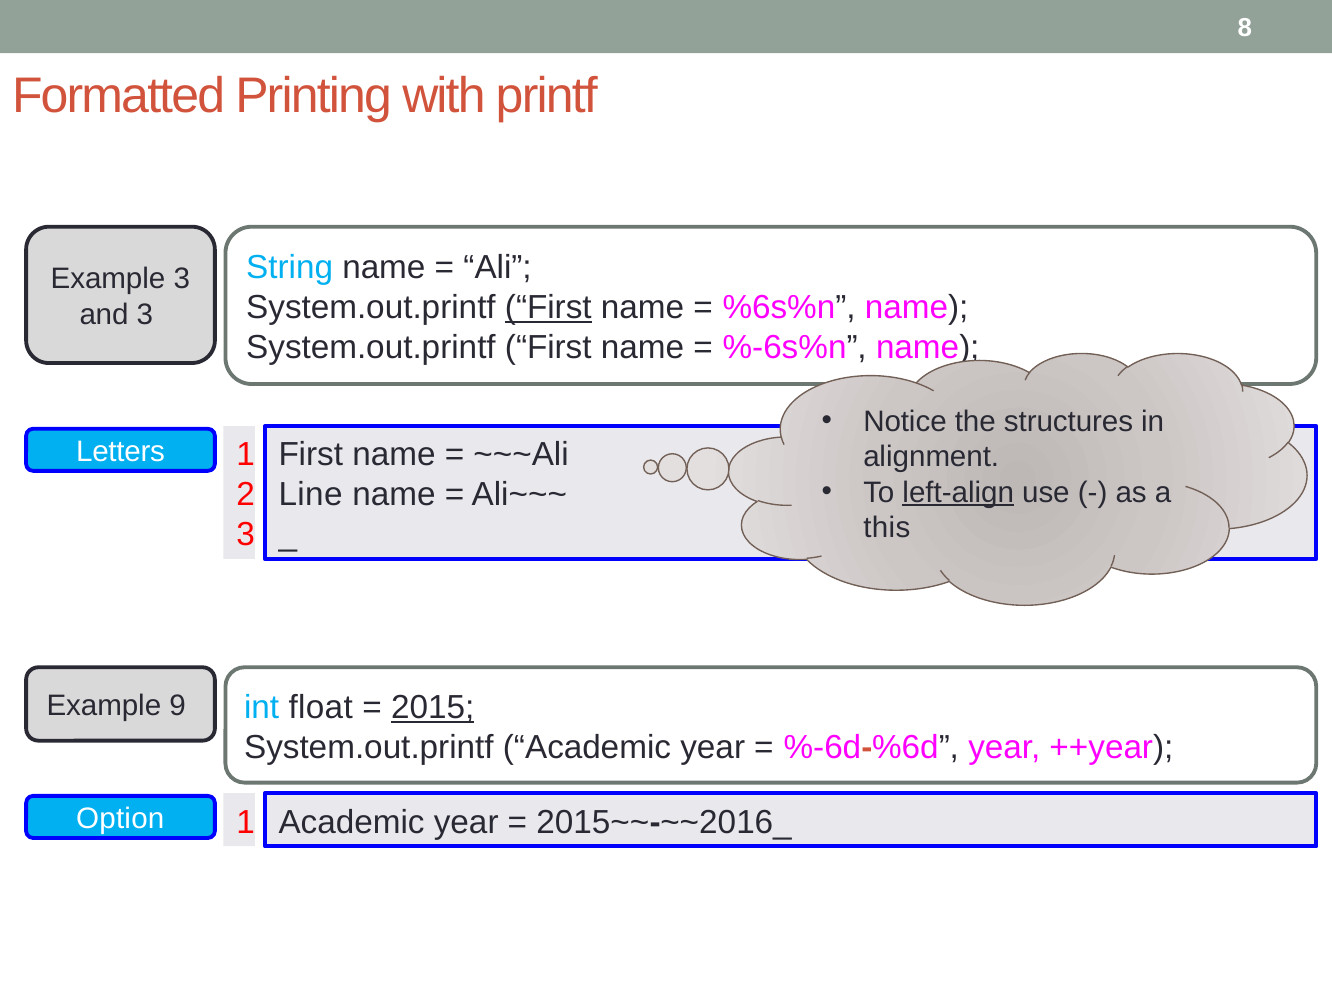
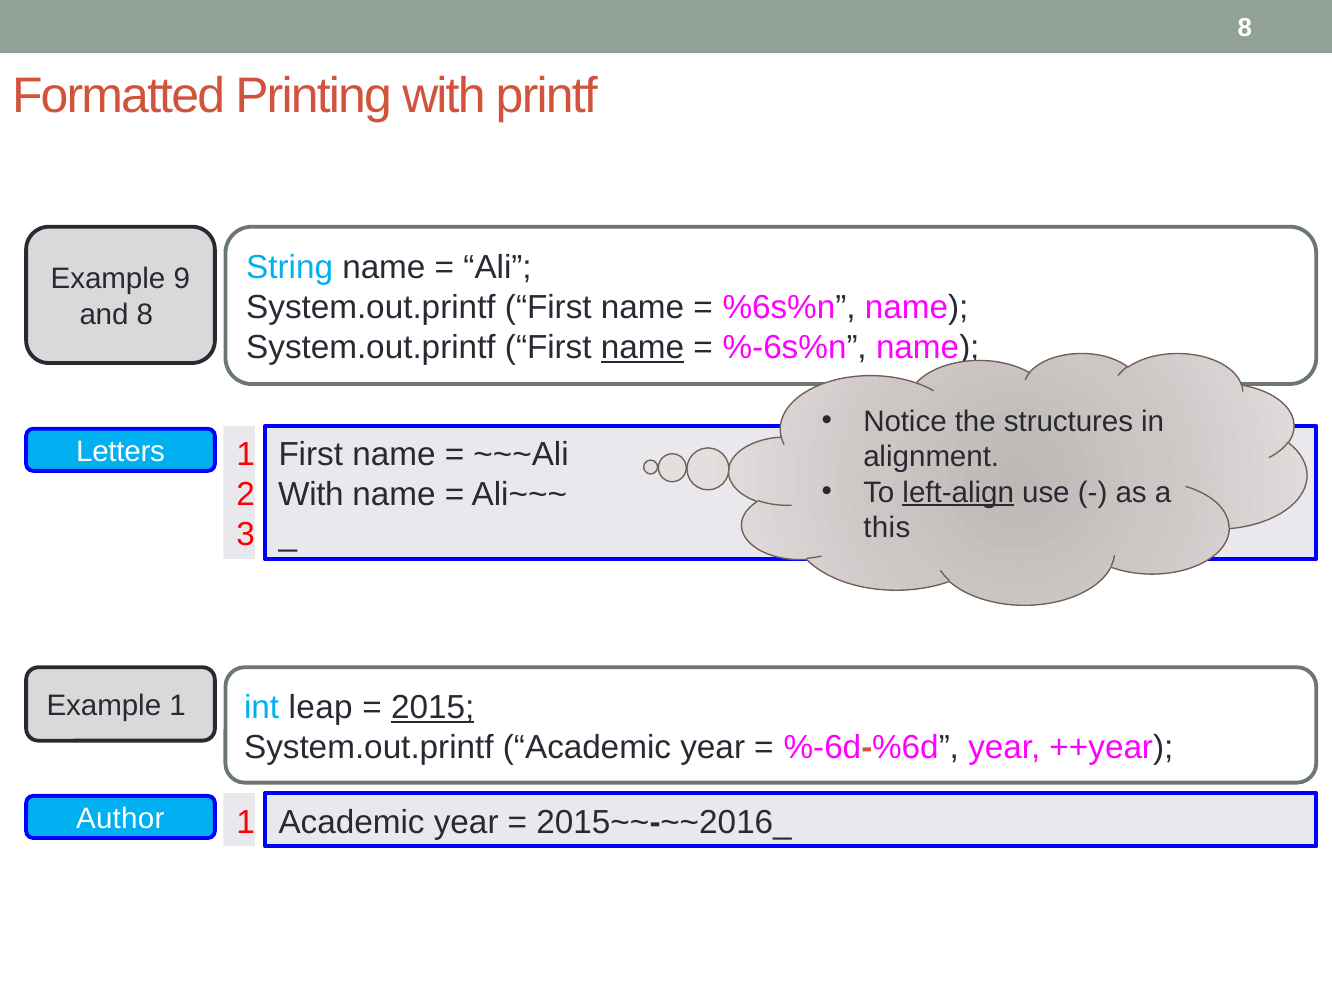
Example 3: 3 -> 9 (182, 279)
First underline: present -> none (548, 308)
and 3: 3 -> 8 (145, 315)
name underline: none -> present (643, 348)
Line: Line -> With (311, 495)
Example 9: 9 -> 1 (178, 706)
float: float -> leap (321, 707)
Option: Option -> Author (120, 819)
